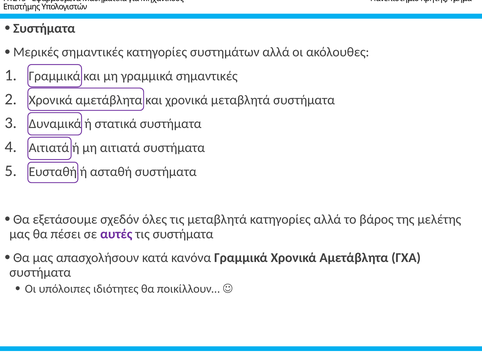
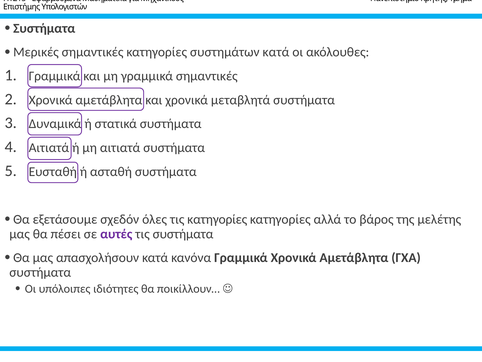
συστημάτων αλλά: αλλά -> κατά (276, 52)
τις μεταβλητά: μεταβλητά -> κατηγορίες (217, 219)
